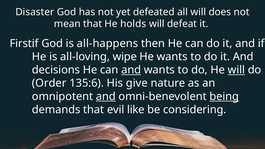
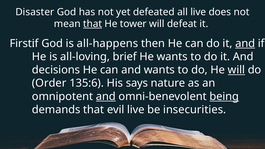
all will: will -> live (198, 12)
that underline: none -> present (93, 24)
holds: holds -> tower (133, 24)
and underline: none -> present (245, 43)
wipe: wipe -> brief (125, 57)
and underline: present -> none (131, 70)
give: give -> says (137, 83)
evil like: like -> live (136, 110)
considering: considering -> insecurities (195, 110)
